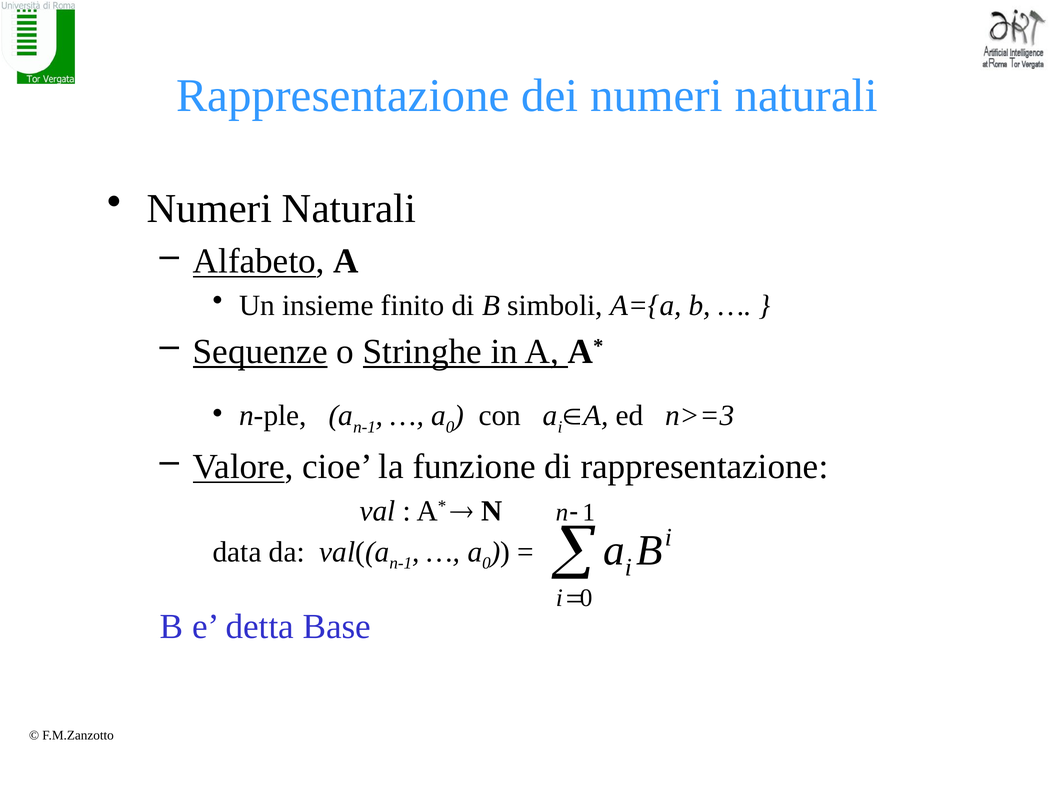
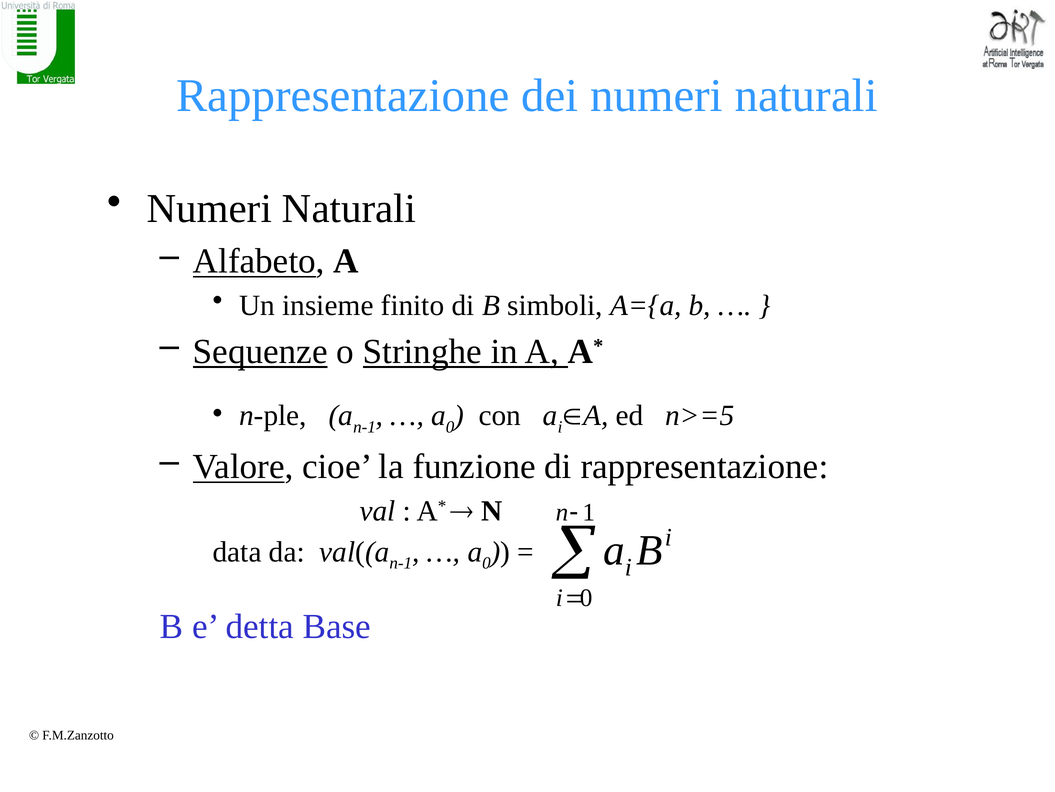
n>=3: n>=3 -> n>=5 (700, 415)
